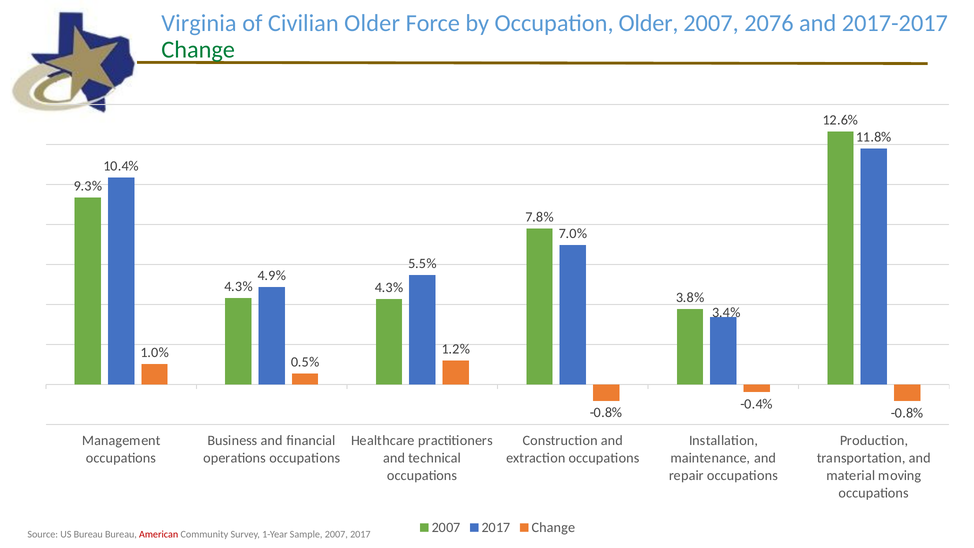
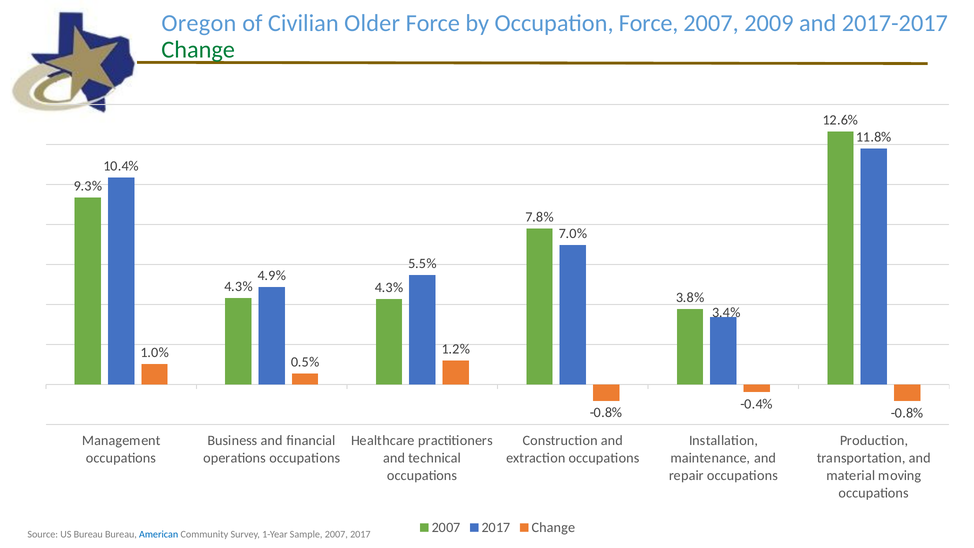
Virginia: Virginia -> Oregon (199, 23)
Occupation Older: Older -> Force (649, 23)
2076: 2076 -> 2009 (769, 23)
American colour: red -> blue (159, 534)
